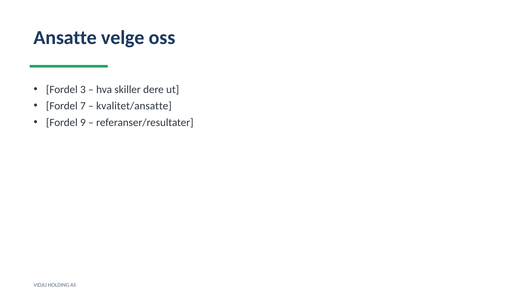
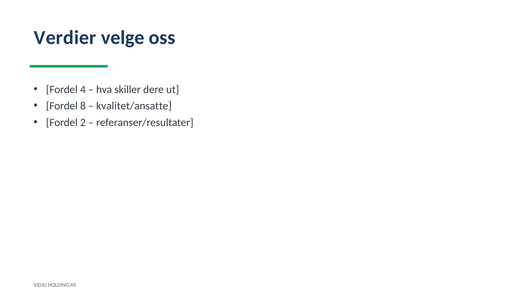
Ansatte: Ansatte -> Verdier (65, 38)
3: 3 -> 4 (83, 90)
7: 7 -> 8 (83, 106)
9: 9 -> 2 (83, 123)
